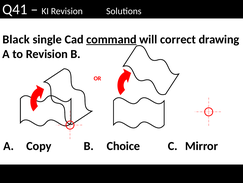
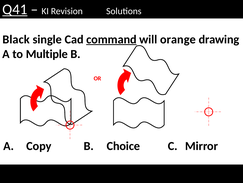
Q41 underline: none -> present (15, 9)
correct: correct -> orange (178, 39)
to Revision: Revision -> Multiple (47, 54)
